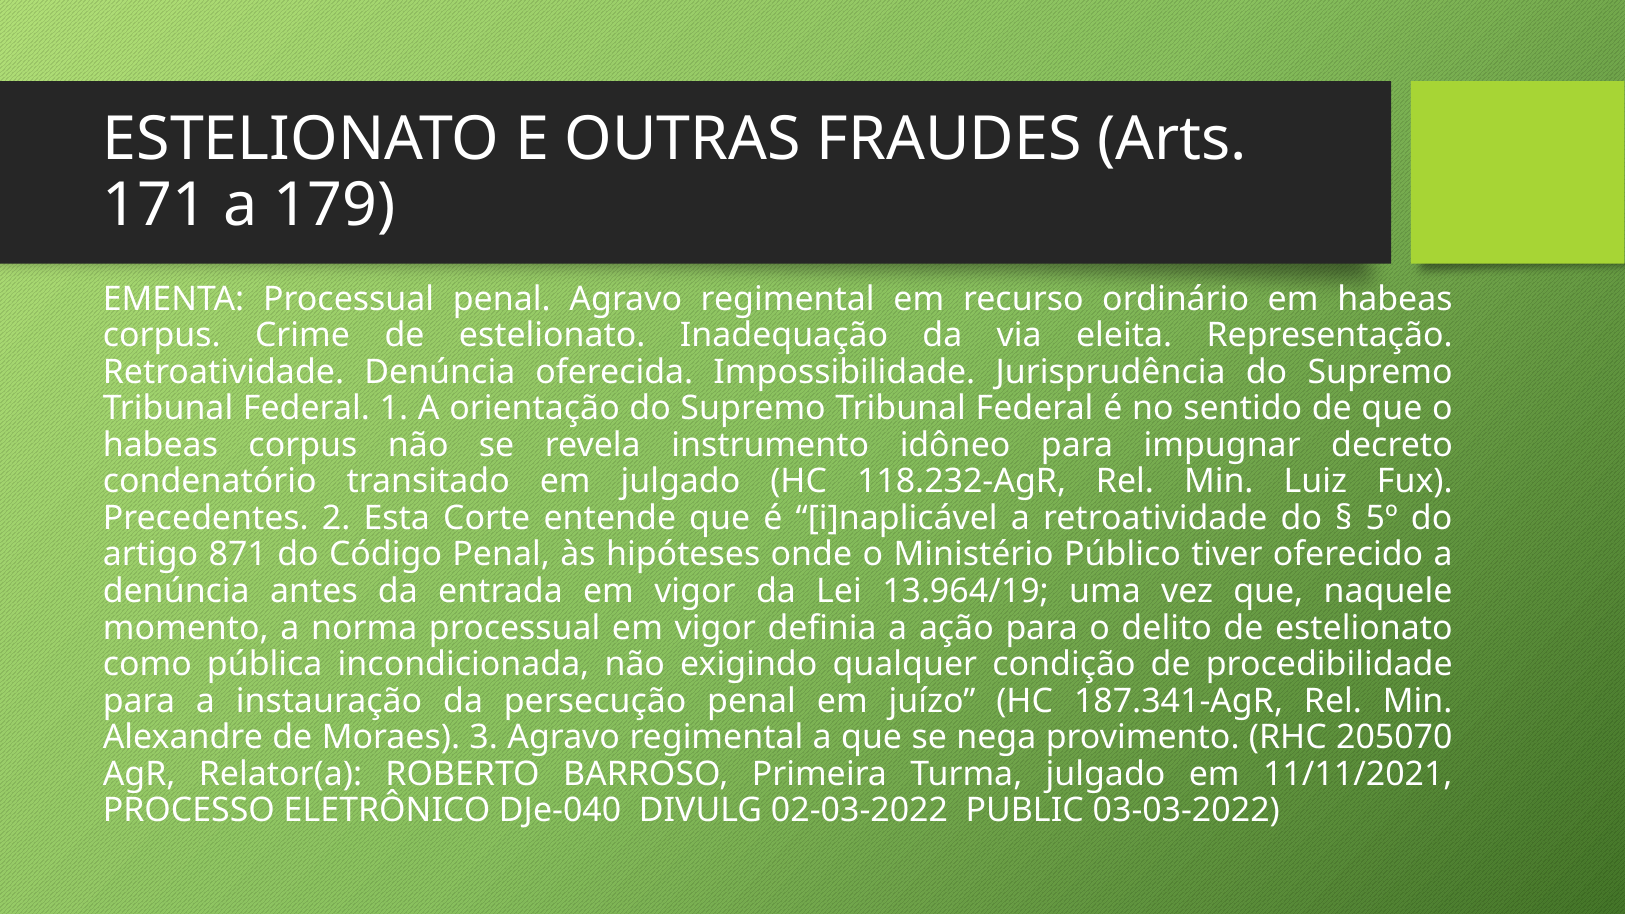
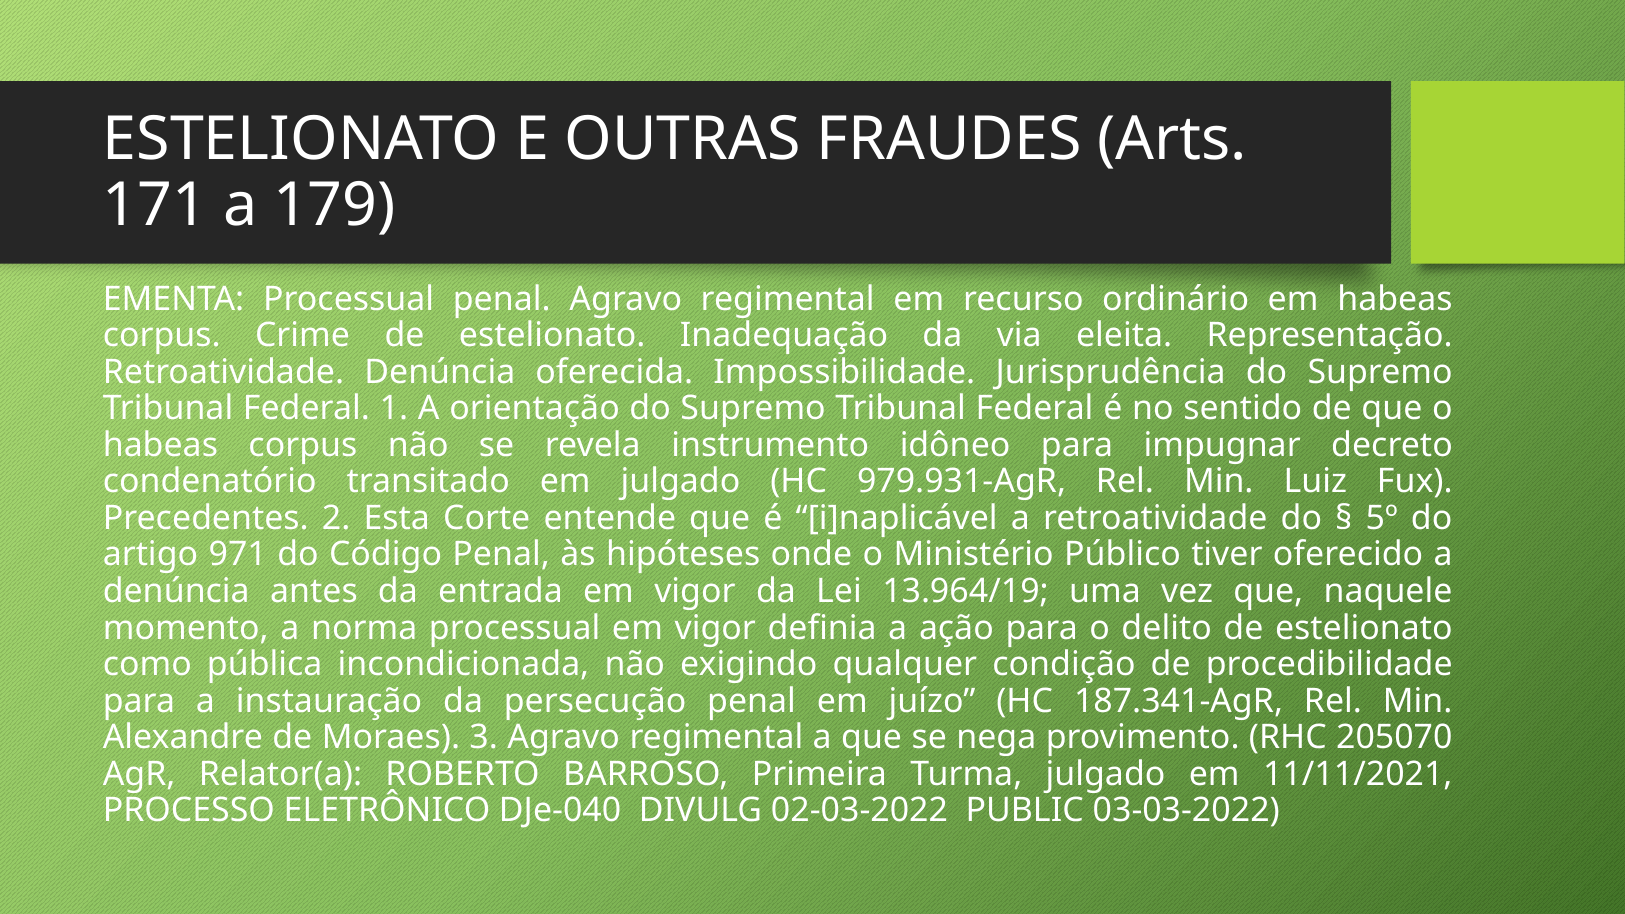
118.232-AgR: 118.232-AgR -> 979.931-AgR (962, 482)
871: 871 -> 971 (238, 555)
